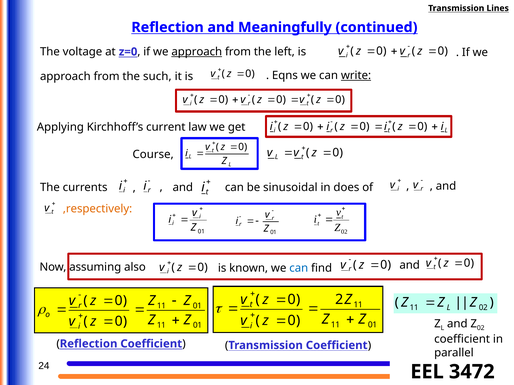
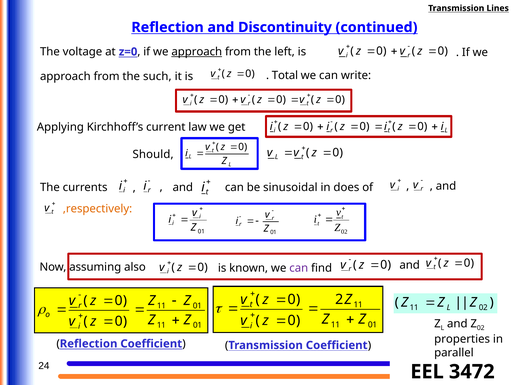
Meaningfully: Meaningfully -> Discontinuity (285, 27)
Eqns: Eqns -> Total (285, 76)
write underline: present -> none (356, 76)
Course: Course -> Should (153, 155)
can colour: blue -> purple (299, 269)
coefficient: coefficient -> properties (462, 340)
